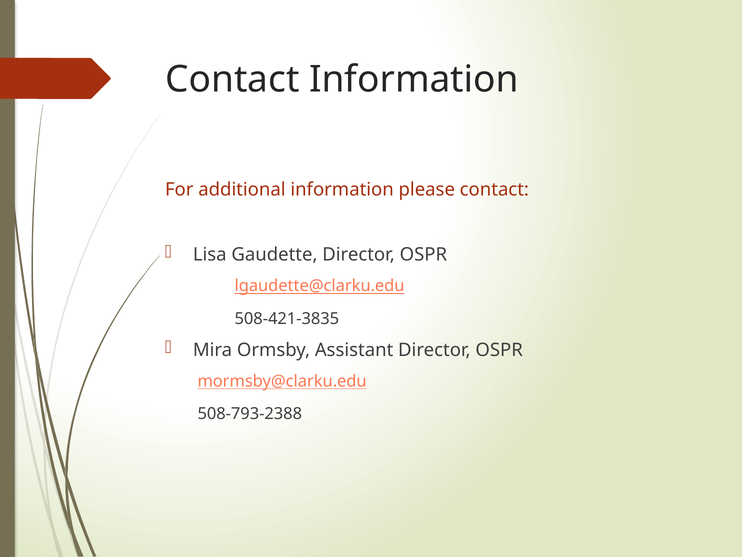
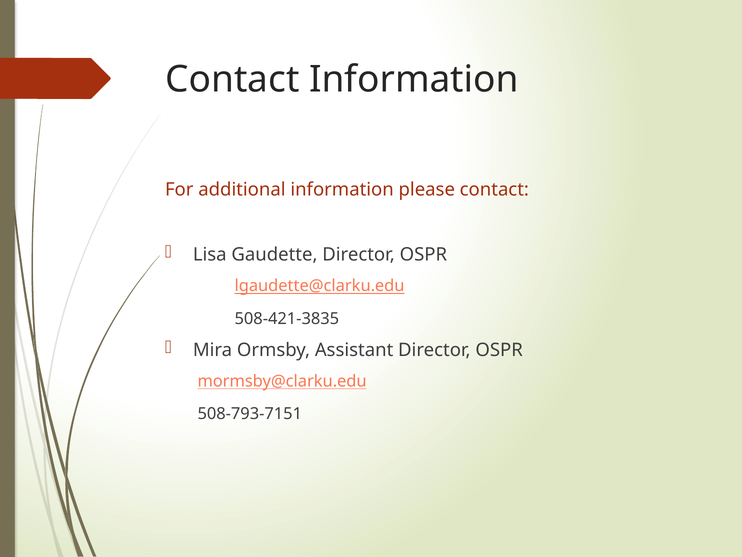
508-793-2388: 508-793-2388 -> 508-793-7151 (250, 414)
